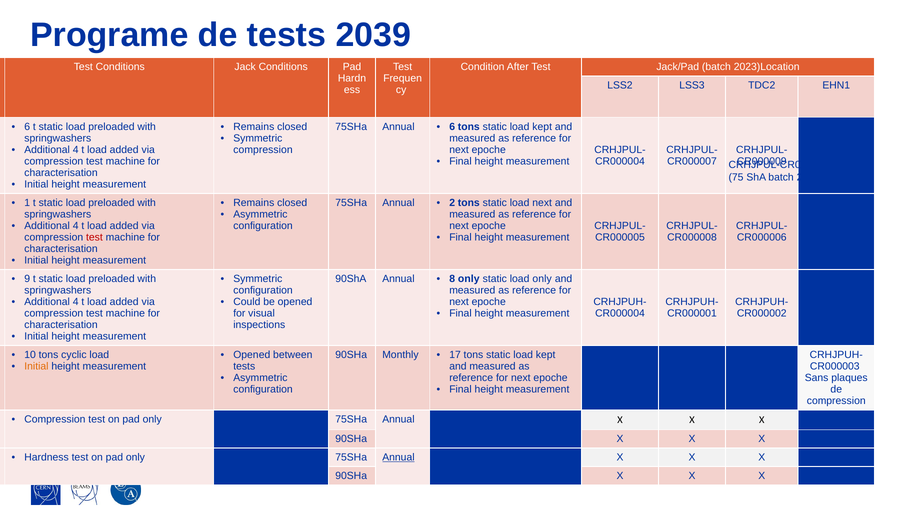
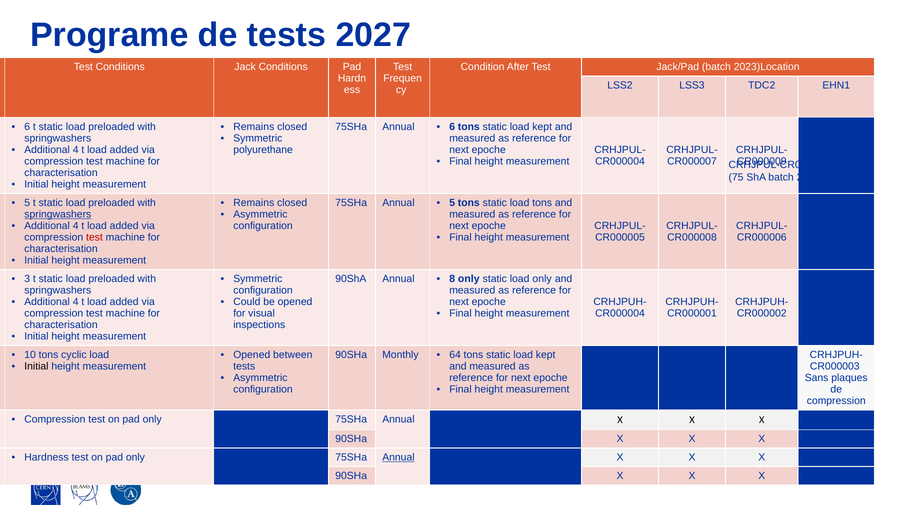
2039: 2039 -> 2027 (373, 35)
compression: compression -> polyurethane (263, 150)
1: 1 -> 5 (27, 203)
2: 2 -> 5 (452, 203)
load next: next -> tons (542, 203)
springwashers underline: none -> present (58, 214)
9: 9 -> 3 (27, 279)
17: 17 -> 64 (455, 355)
Initial colour: orange -> black (36, 366)
